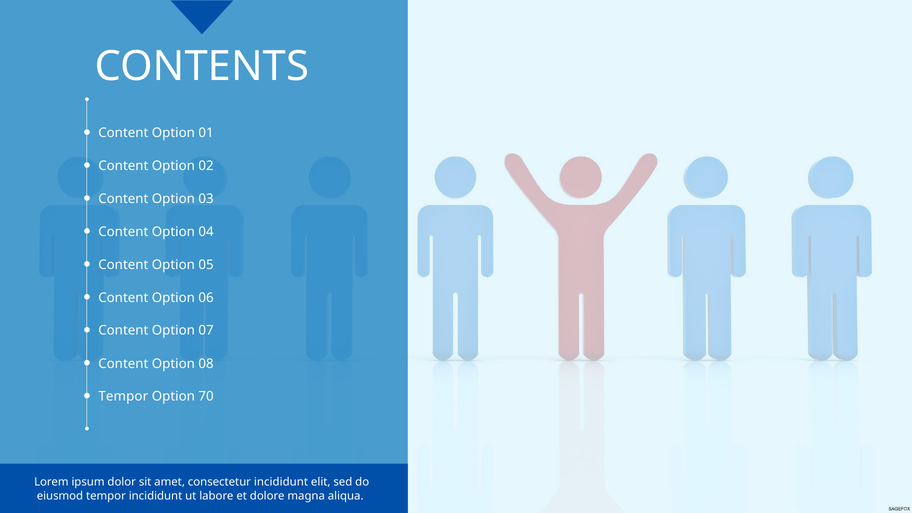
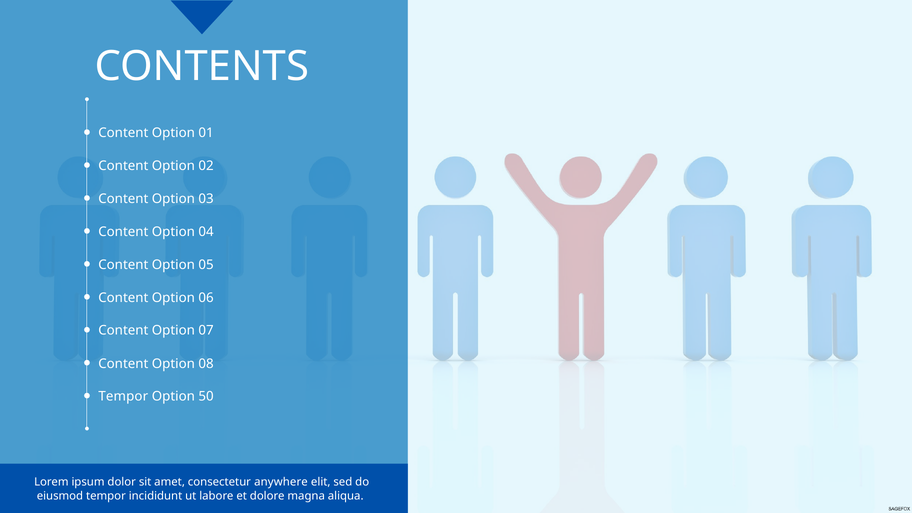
70: 70 -> 50 (206, 396)
consectetur incididunt: incididunt -> anywhere (281, 482)
